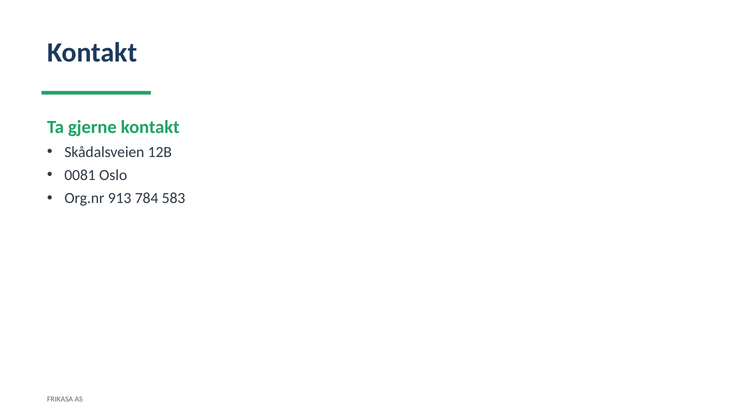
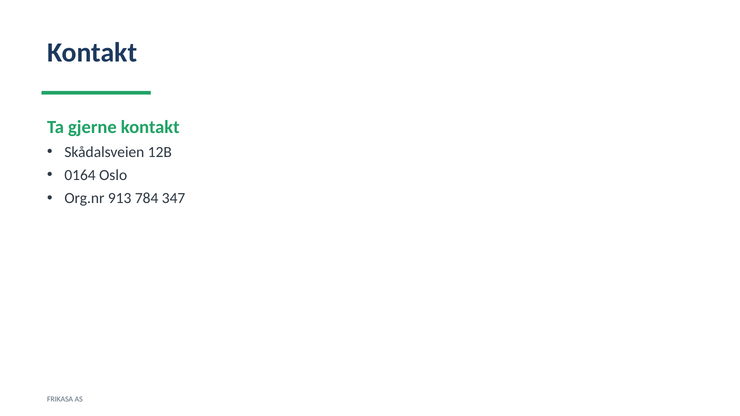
0081: 0081 -> 0164 (80, 175)
583: 583 -> 347 (174, 198)
